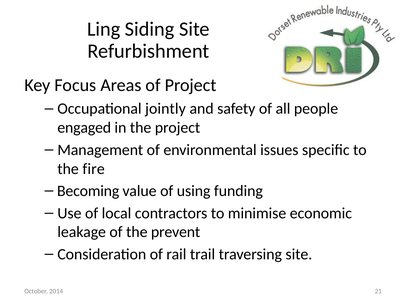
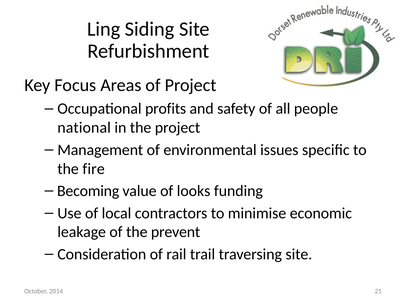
jointly: jointly -> profits (166, 108)
engaged: engaged -> national (84, 127)
using: using -> looks (194, 191)
